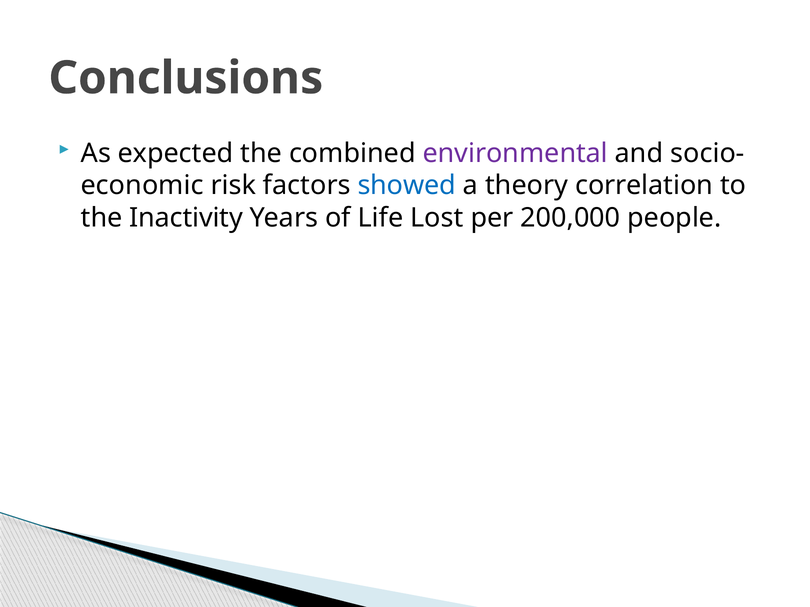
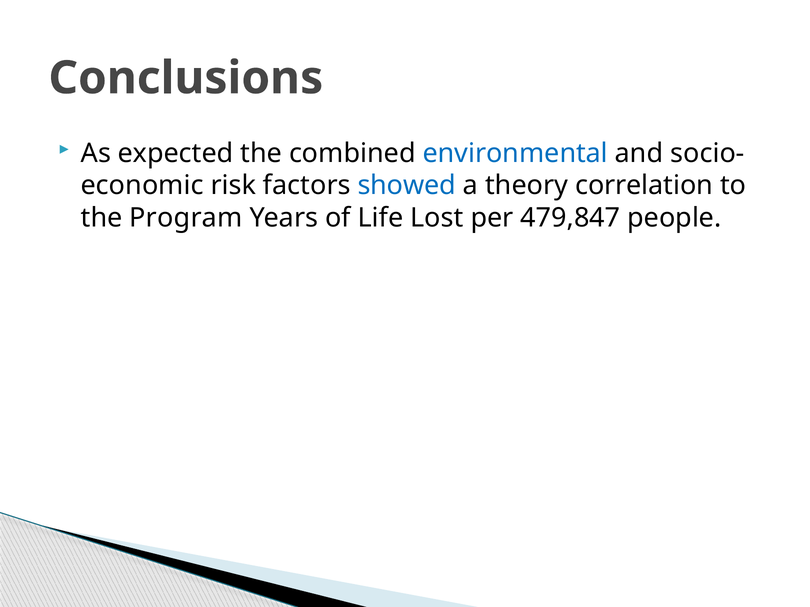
environmental colour: purple -> blue (515, 153)
Inactivity: Inactivity -> Program (186, 218)
200,000: 200,000 -> 479,847 (570, 218)
